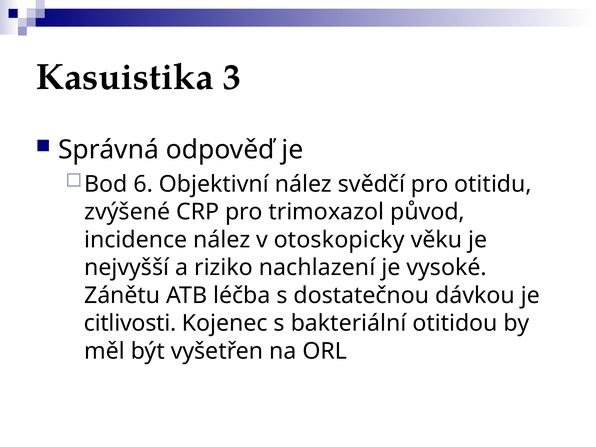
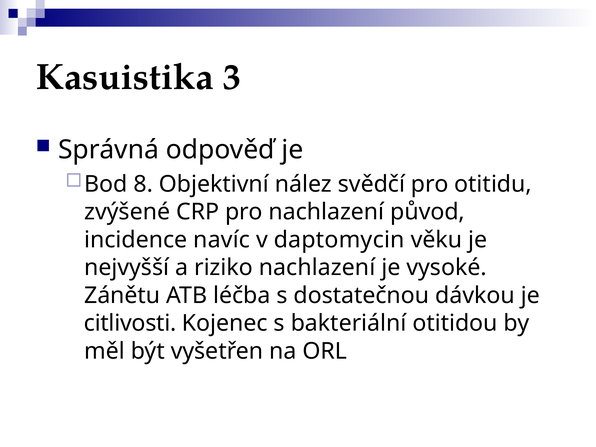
6: 6 -> 8 (143, 184)
pro trimoxazol: trimoxazol -> nachlazení (326, 212)
incidence nález: nález -> navíc (222, 240)
otoskopicky: otoskopicky -> daptomycin (339, 240)
